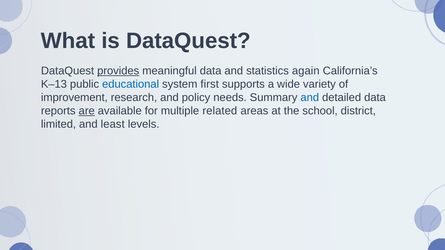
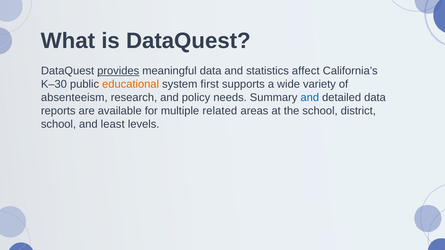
again: again -> affect (306, 71)
K–13: K–13 -> K–30 (54, 84)
educational colour: blue -> orange (131, 84)
improvement: improvement -> absenteeism (74, 98)
are underline: present -> none (87, 111)
limited: limited -> school (58, 124)
